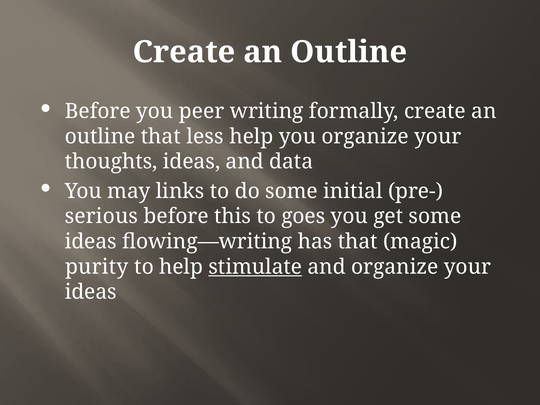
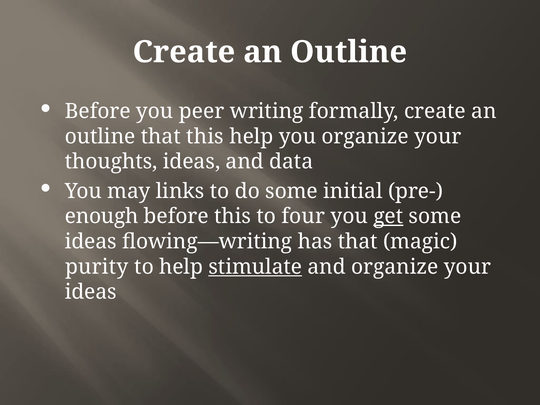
that less: less -> this (205, 136)
serious: serious -> enough (102, 216)
goes: goes -> four (303, 216)
get underline: none -> present (388, 216)
